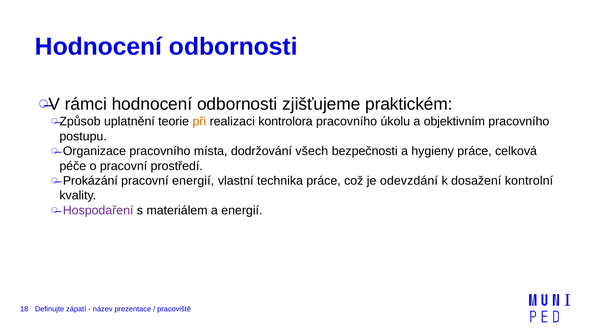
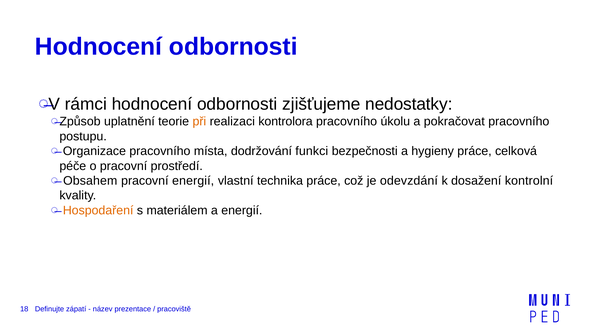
praktickém: praktickém -> nedostatky (409, 104)
objektivním: objektivním -> pokračovat (454, 122)
všech: všech -> funkci (312, 151)
Prokázání: Prokázání -> Obsahem (90, 181)
Hospodaření colour: purple -> orange (98, 210)
